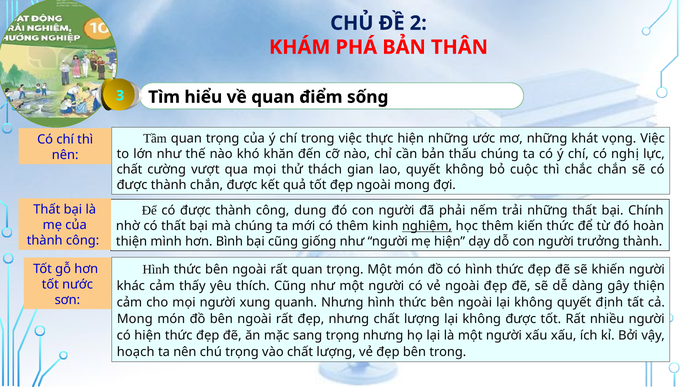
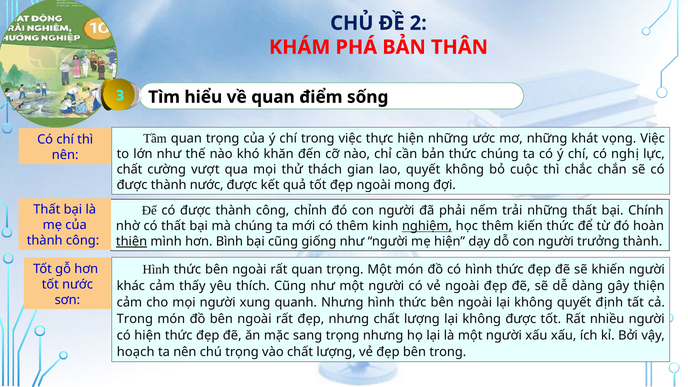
bản thấu: thấu -> thức (463, 154)
thành chắn: chắn -> nước (207, 185)
dung: dung -> chỉnh (310, 211)
thiện underline: none -> present (132, 242)
Mong: Mong -> Trong (135, 319)
